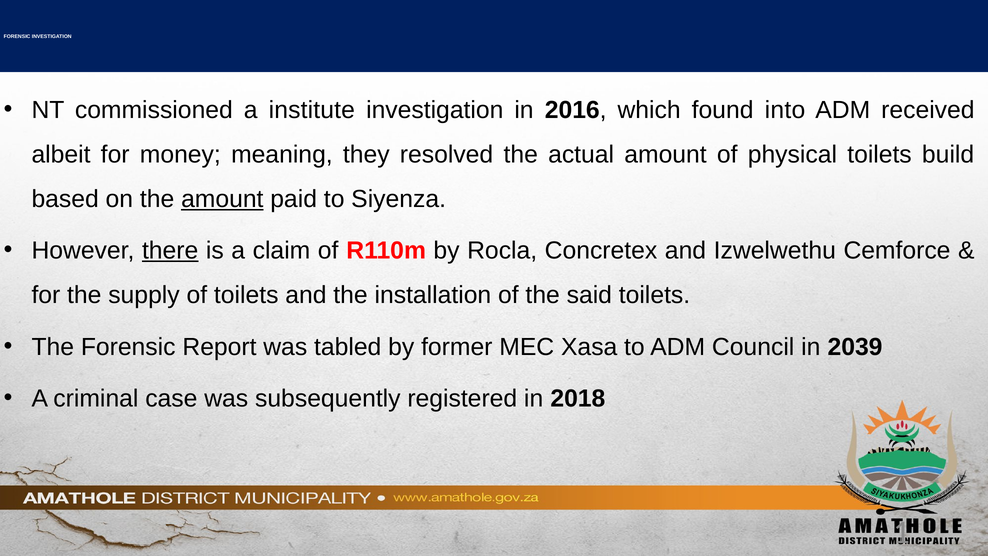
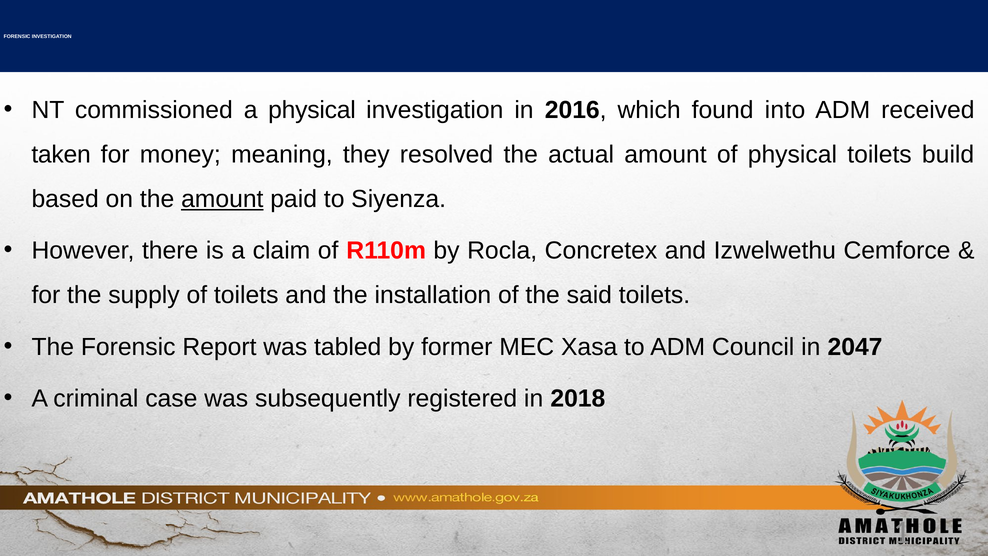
a institute: institute -> physical (312, 110)
albeit: albeit -> taken (61, 154)
there underline: present -> none (170, 251)
2039: 2039 -> 2047 (855, 347)
